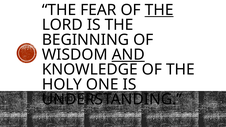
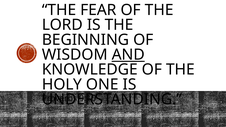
THE underline: present -> none (159, 10)
